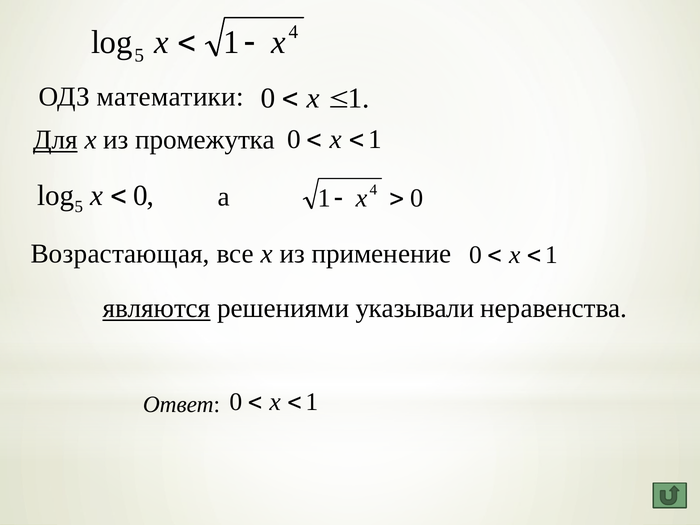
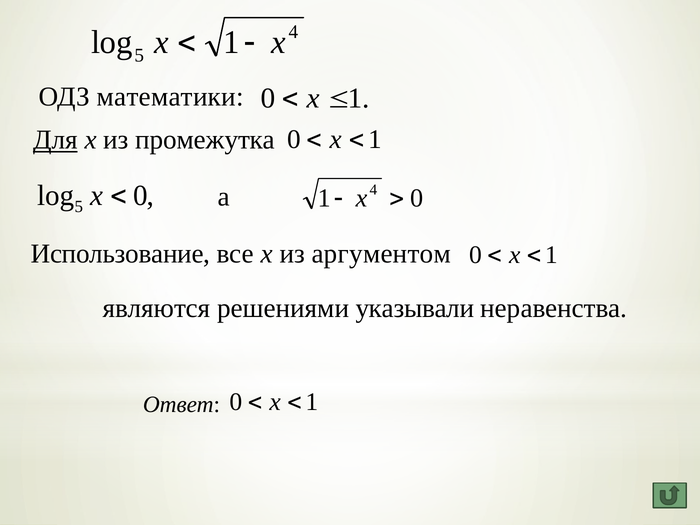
Возрастающая: Возрастающая -> Использование (120, 254)
применение: применение -> аргументом (381, 254)
являются underline: present -> none (157, 308)
